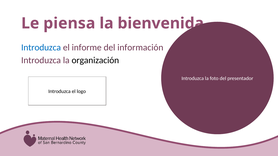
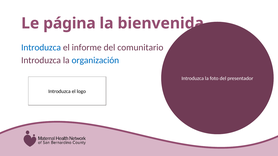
piensa: piensa -> página (69, 23)
información: información -> comunitario (140, 48)
organización colour: black -> blue (95, 60)
